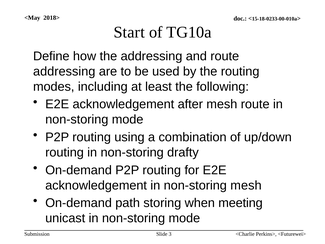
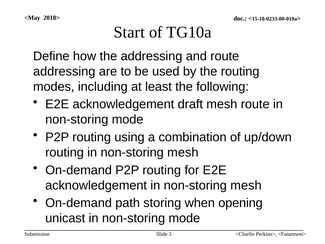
after: after -> draft (190, 104)
routing in non-storing drafty: drafty -> mesh (183, 152)
meeting: meeting -> opening (241, 203)
